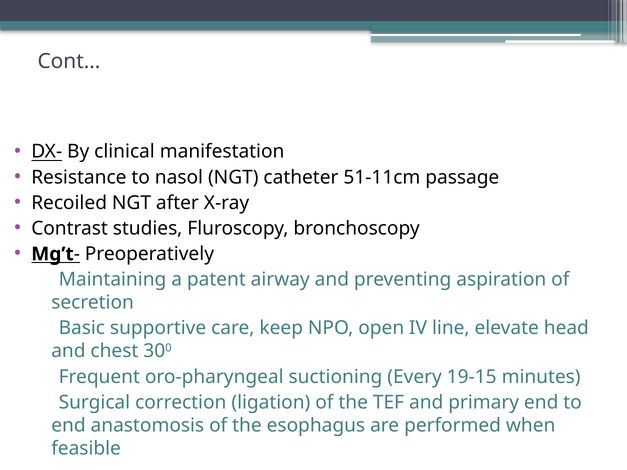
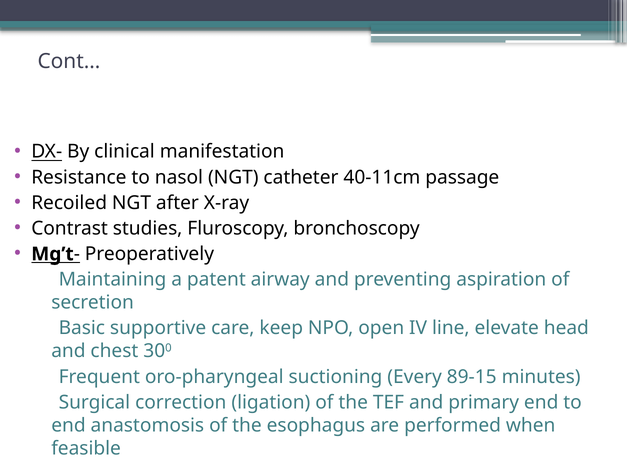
51-11cm: 51-11cm -> 40-11cm (382, 177)
19-15: 19-15 -> 89-15 (472, 377)
